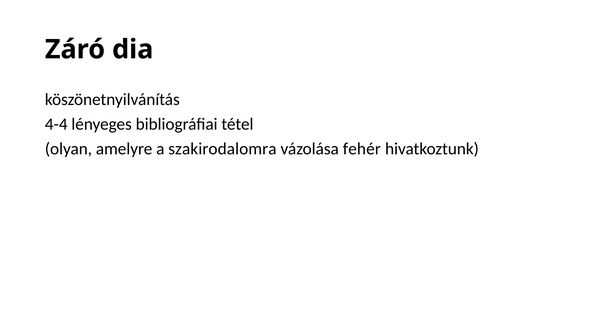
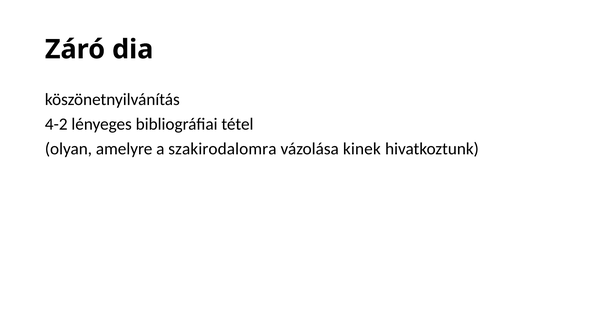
4-4: 4-4 -> 4-2 (56, 124)
fehér: fehér -> kinek (362, 149)
